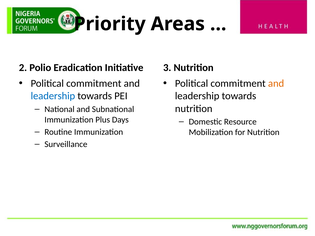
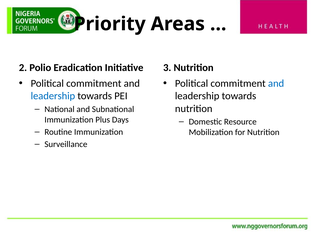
and colour: orange -> blue (276, 84)
